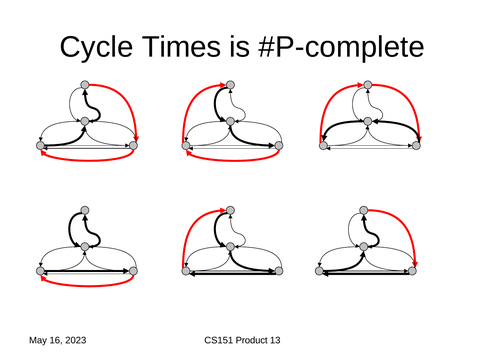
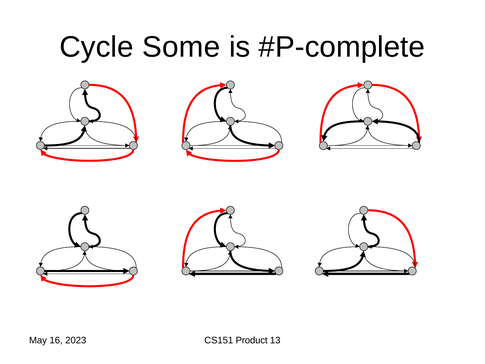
Times: Times -> Some (181, 47)
